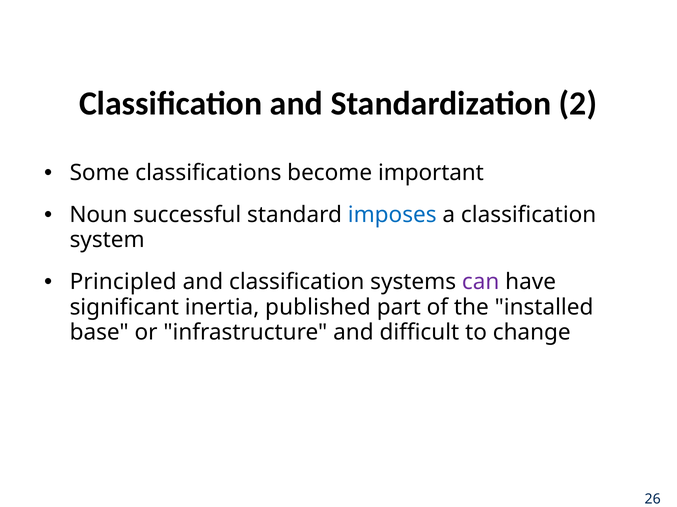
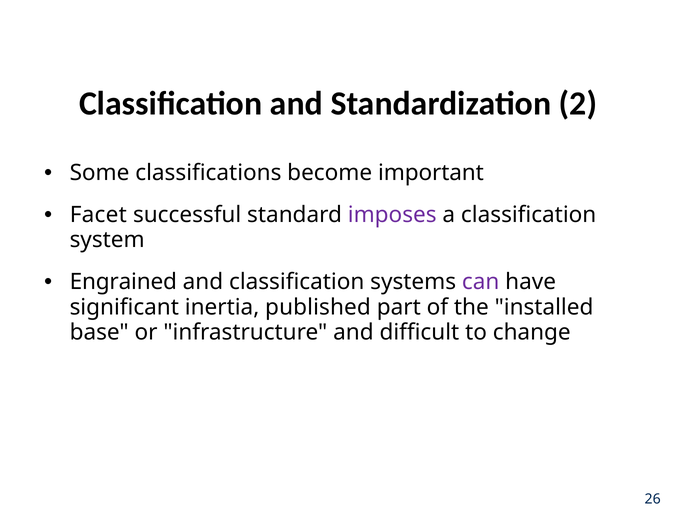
Noun: Noun -> Facet (98, 215)
imposes colour: blue -> purple (392, 215)
Principled: Principled -> Engrained (123, 282)
